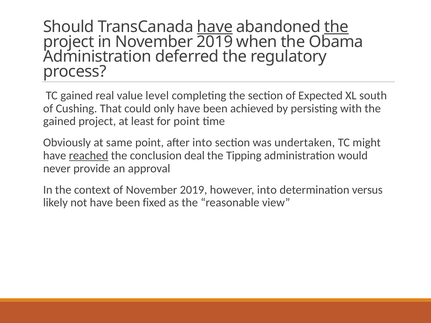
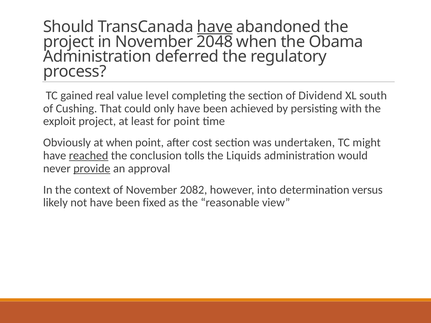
the underline: present -> none (336, 27)
in November 2019: 2019 -> 2048 (215, 42)
Expected: Expected -> Dividend (320, 96)
gained: gained -> exploit (59, 121)
at same: same -> when (119, 143)
after into: into -> cost (202, 143)
deal: deal -> tolls (194, 156)
Tipping: Tipping -> Liquids (244, 156)
provide underline: none -> present (92, 169)
of November 2019: 2019 -> 2082 (194, 190)
